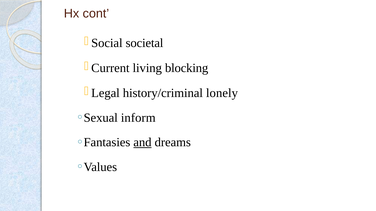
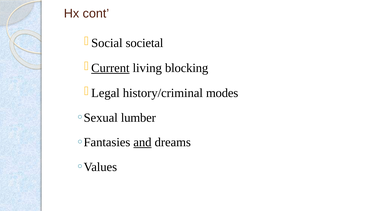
Current underline: none -> present (110, 68)
lonely: lonely -> modes (222, 93)
inform: inform -> lumber (138, 118)
